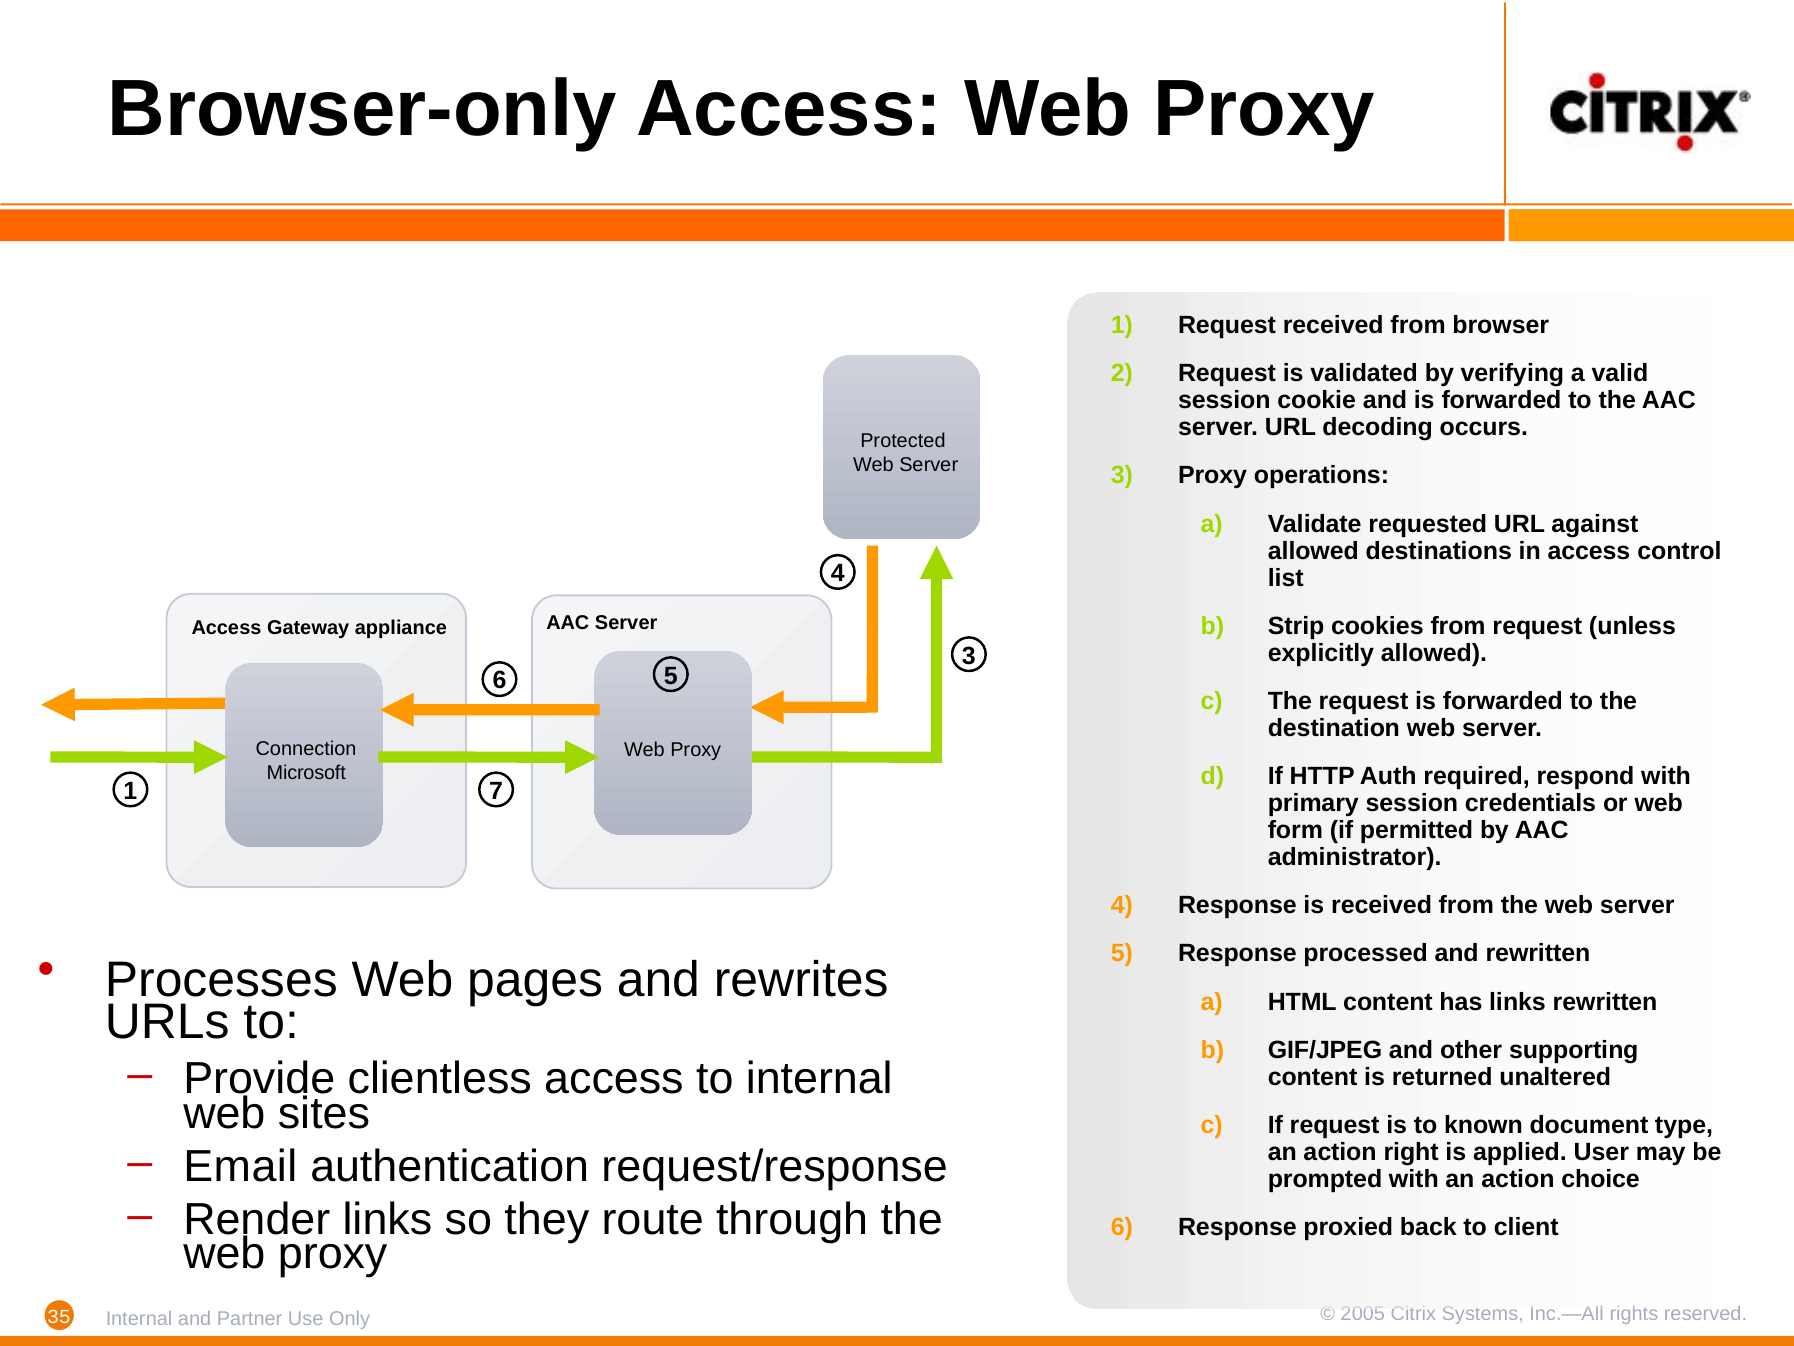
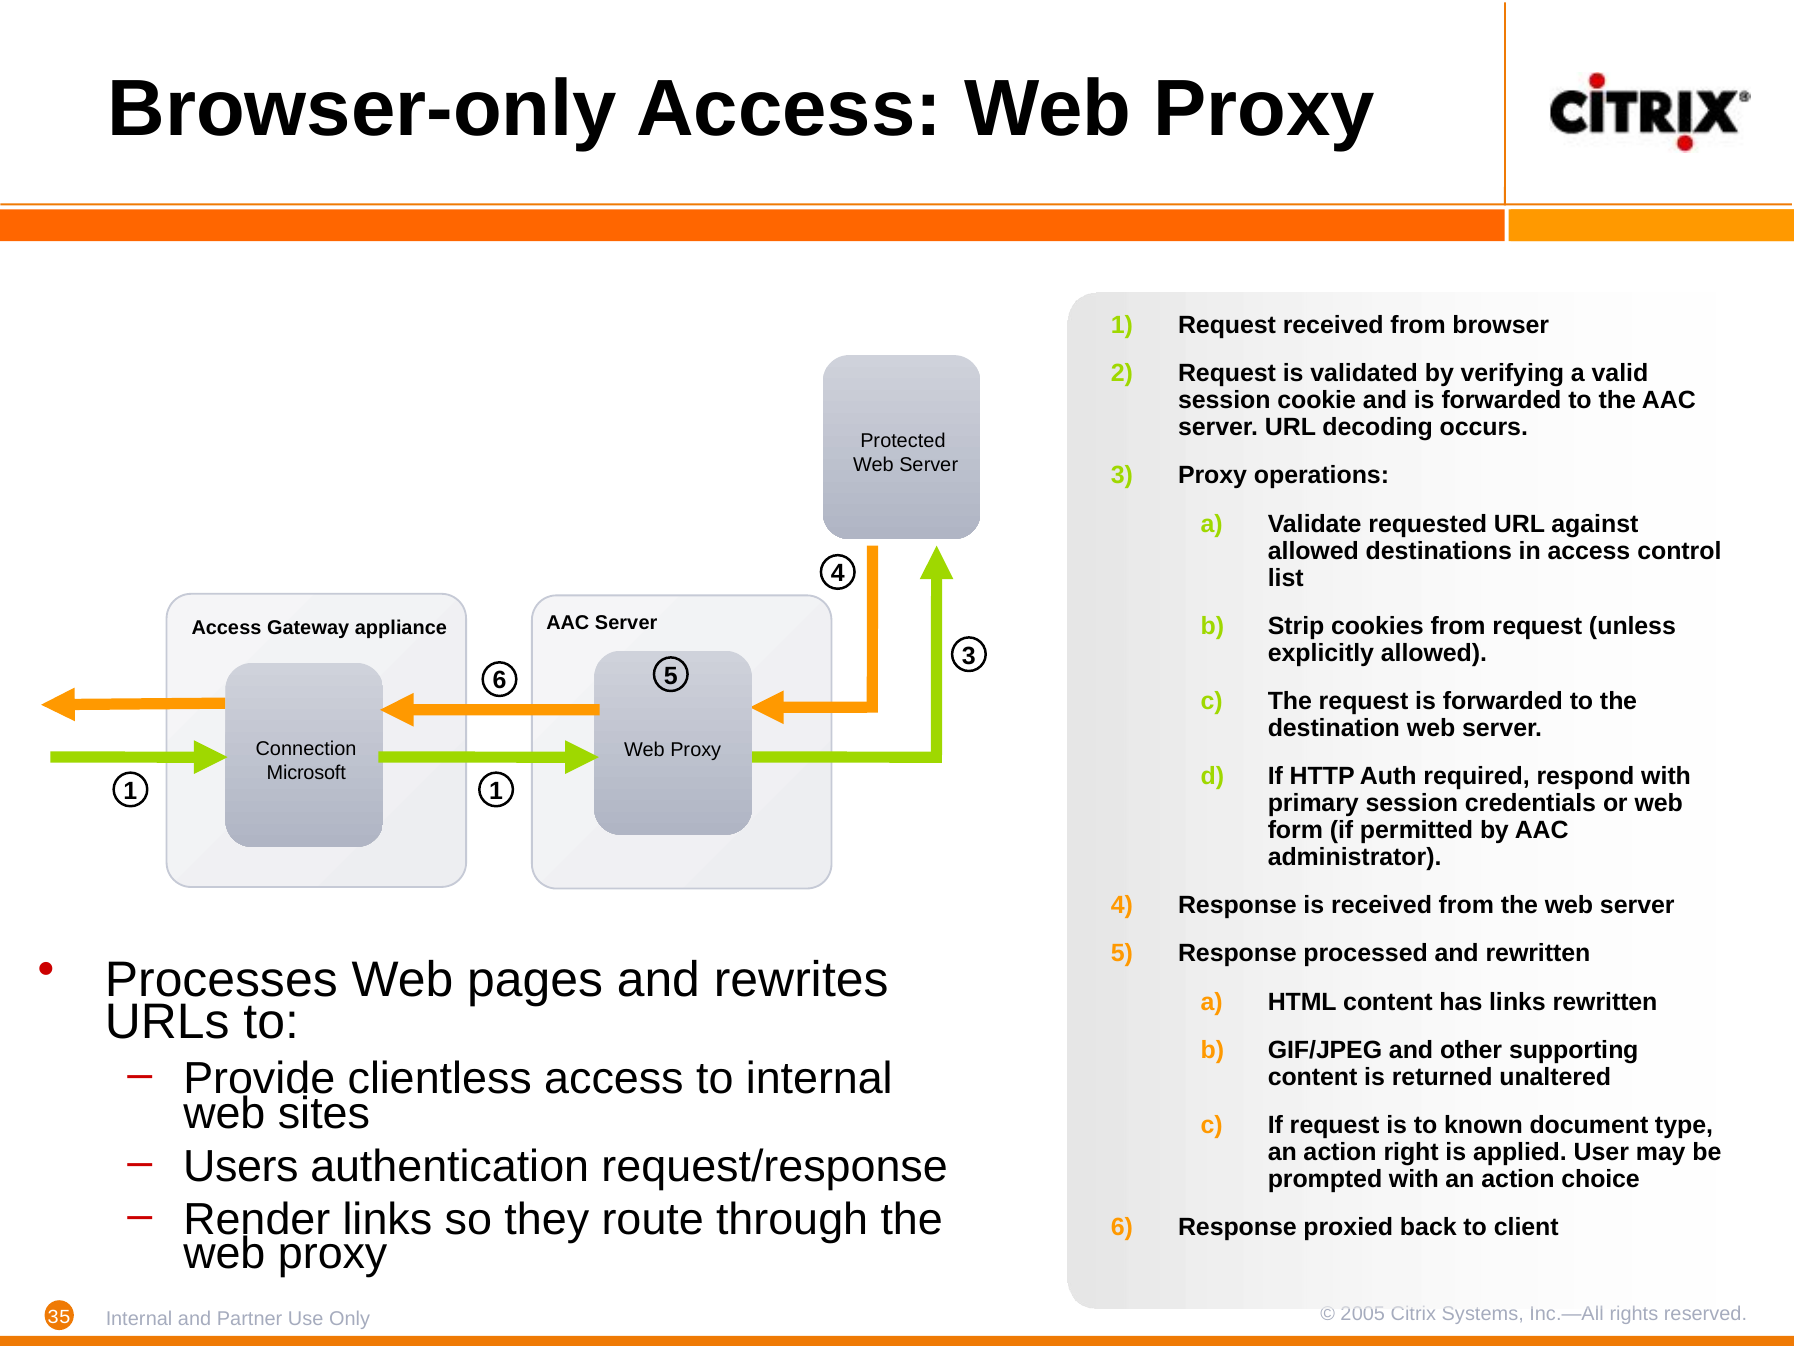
1 7: 7 -> 1 (496, 791)
Email: Email -> Users (241, 1166)
